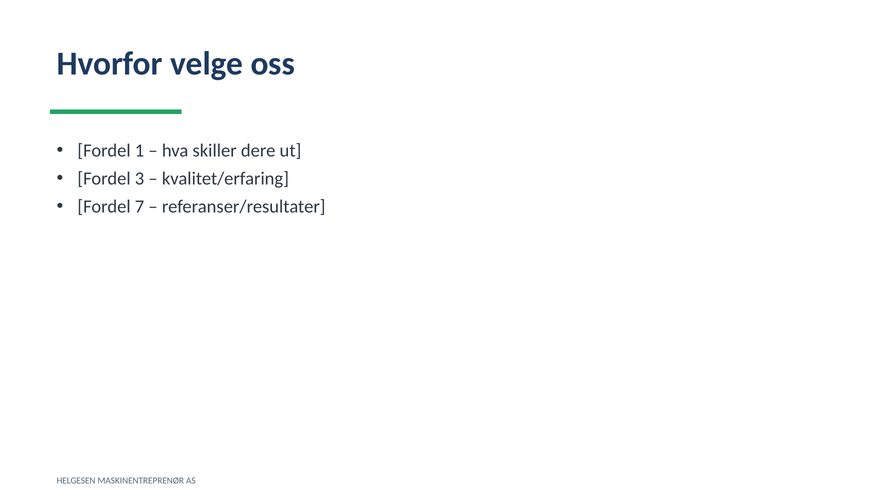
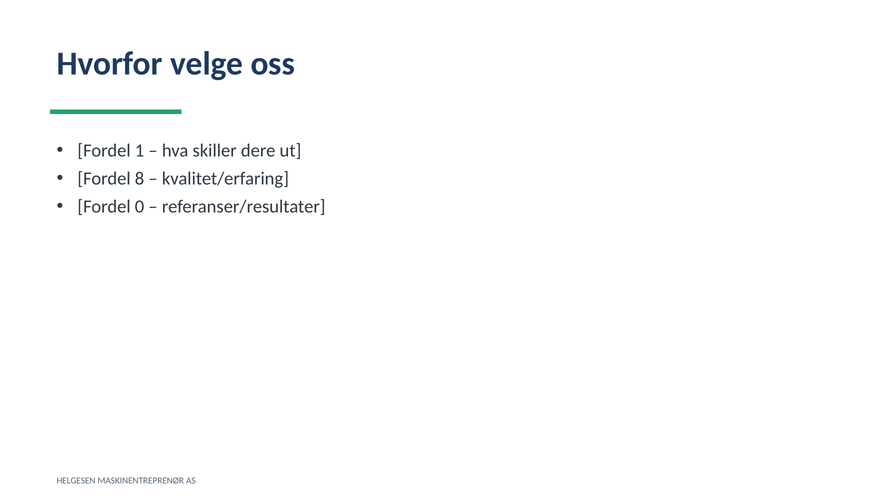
3: 3 -> 8 (140, 179)
7: 7 -> 0 (140, 206)
